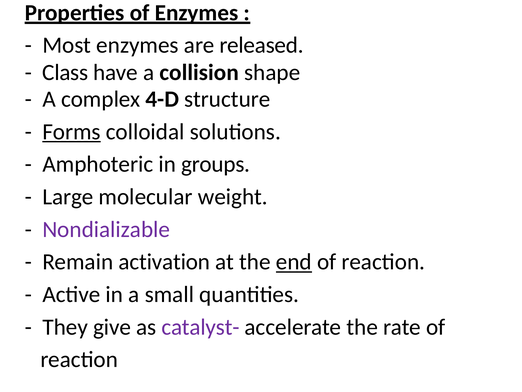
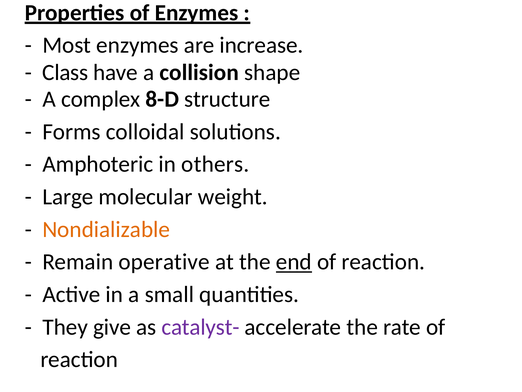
released: released -> increase (262, 45)
4-D: 4-D -> 8-D (162, 99)
Forms underline: present -> none (72, 132)
groups: groups -> others (215, 164)
Nondializable colour: purple -> orange (106, 229)
activation: activation -> operative (164, 262)
